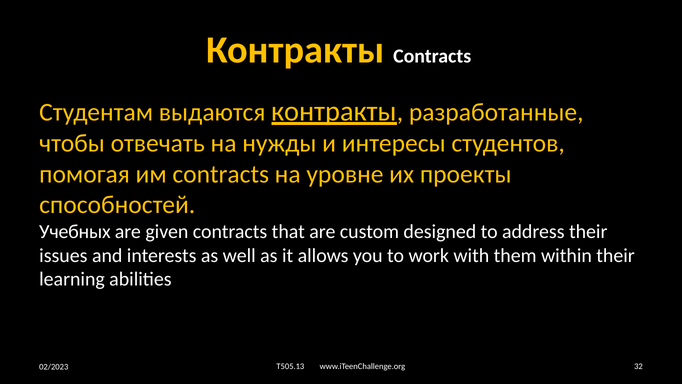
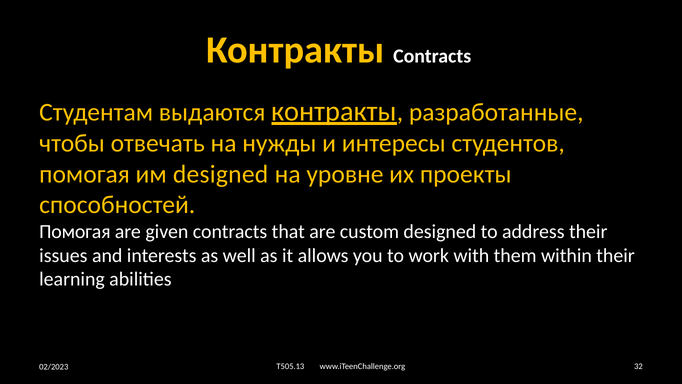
им contracts: contracts -> designed (221, 174)
Учебных: Учебных -> Помогая (75, 232)
